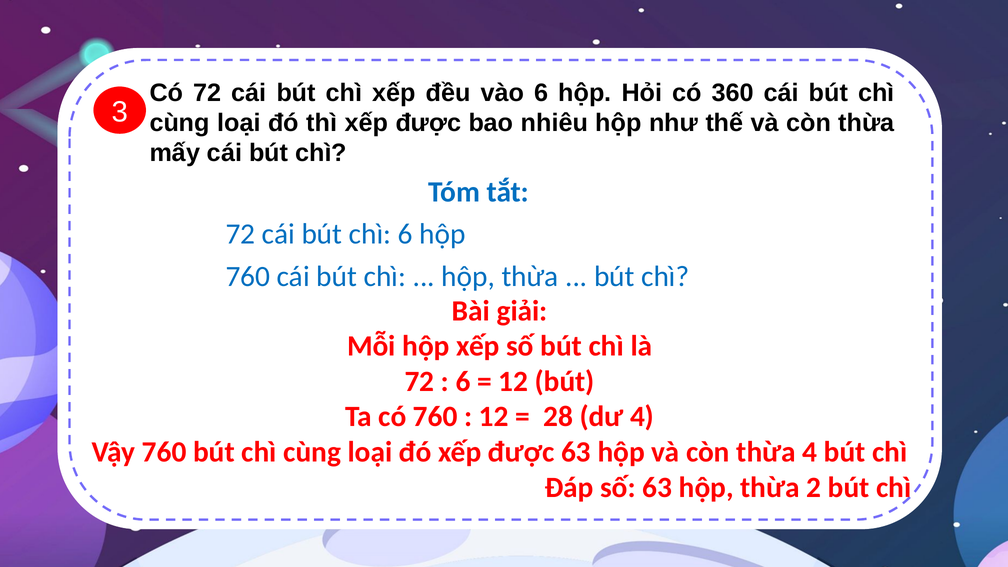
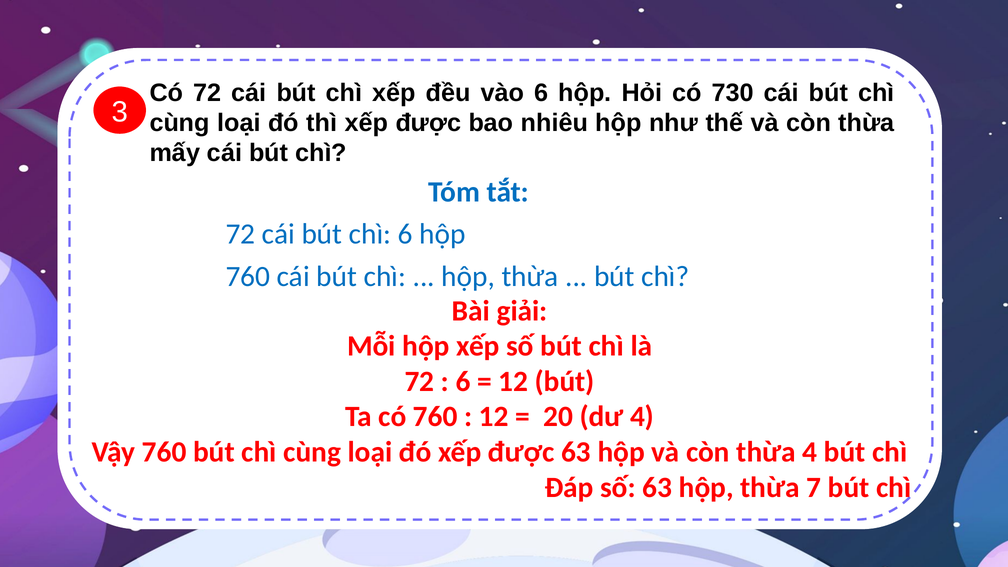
360: 360 -> 730 (733, 93)
28: 28 -> 20 (558, 417)
2: 2 -> 7 (814, 487)
